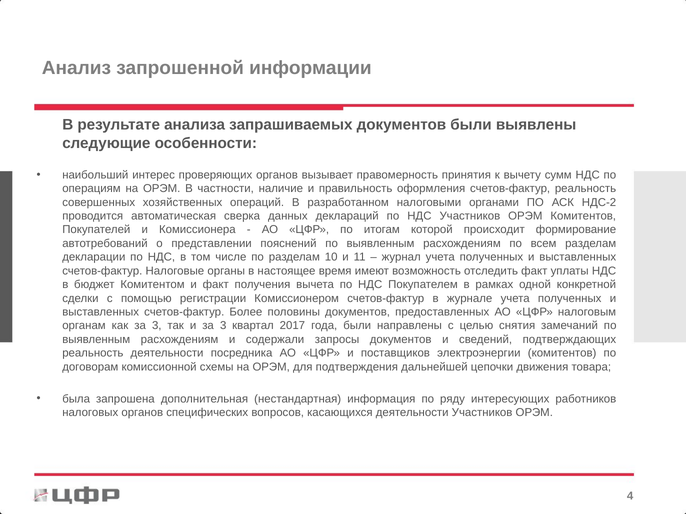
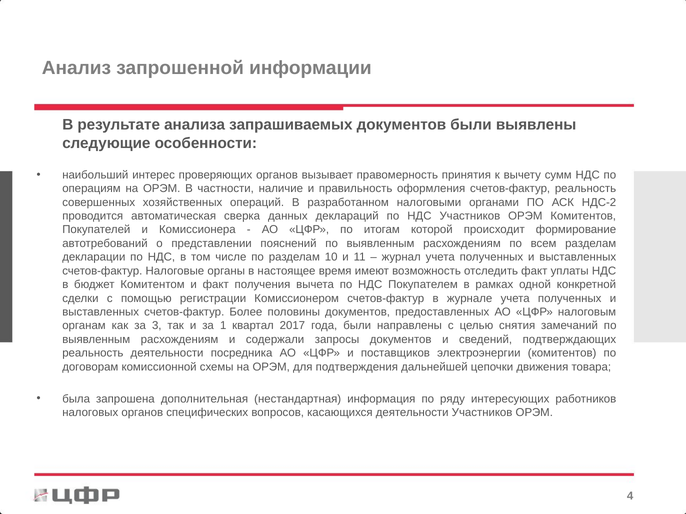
и за 3: 3 -> 1 (223, 326)
